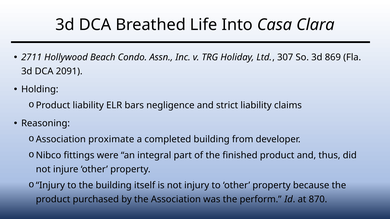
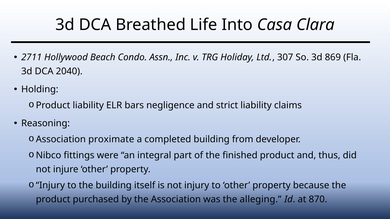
2091: 2091 -> 2040 (69, 71)
perform: perform -> alleging (261, 200)
